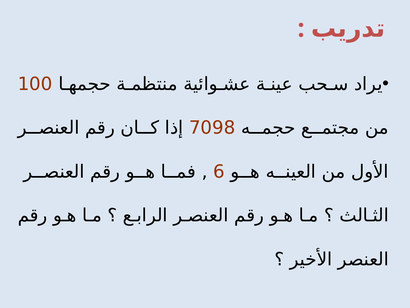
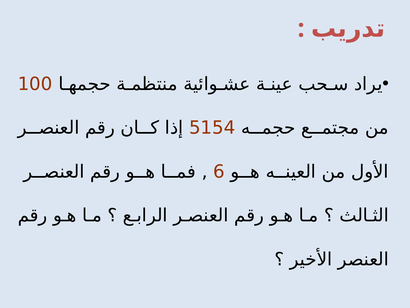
7098: 7098 -> 5154 (212, 128)
